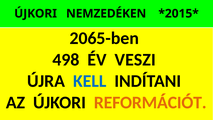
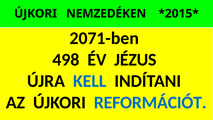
2065-ben: 2065-ben -> 2071-ben (104, 38)
VESZI: VESZI -> JÉZUS (135, 60)
REFORMÁCIÓT colour: orange -> blue (150, 102)
